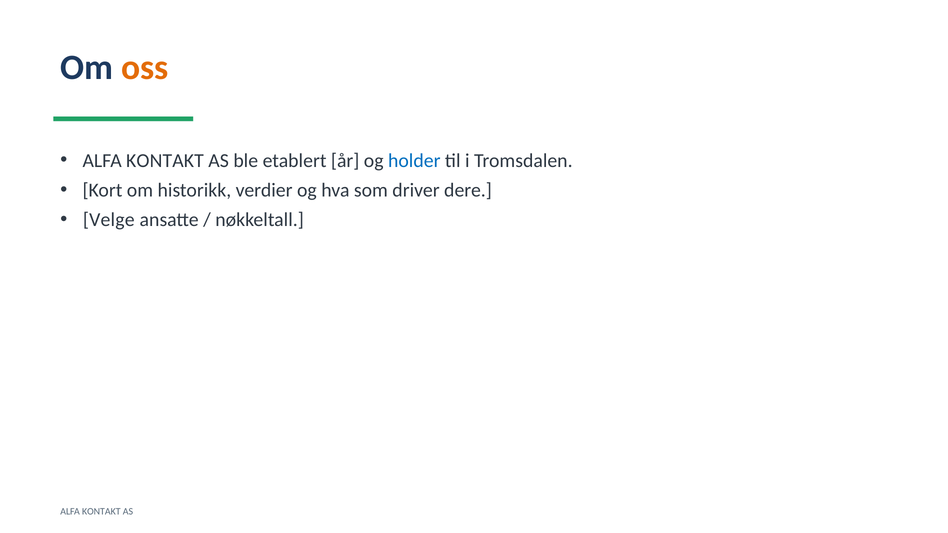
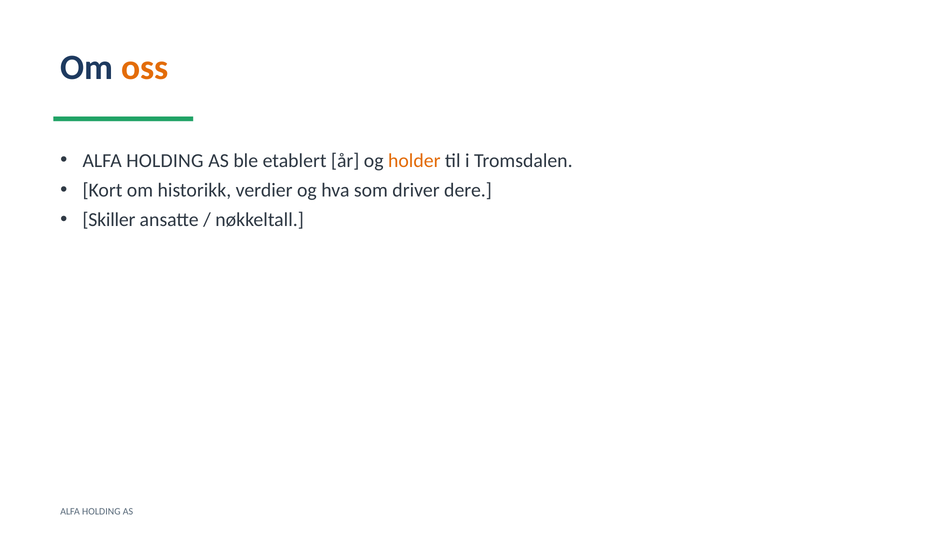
KONTAKT: KONTAKT -> HOLDING (165, 161)
holder colour: blue -> orange (414, 161)
Velge: Velge -> Skiller (109, 220)
KONTAKT: KONTAKT -> HOLDING (101, 512)
